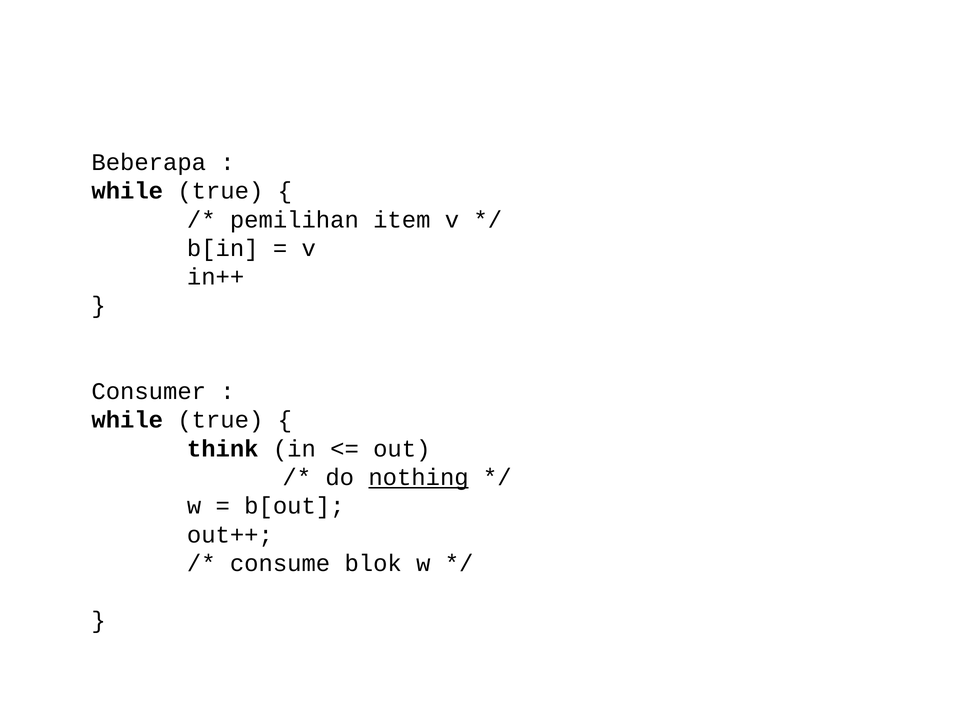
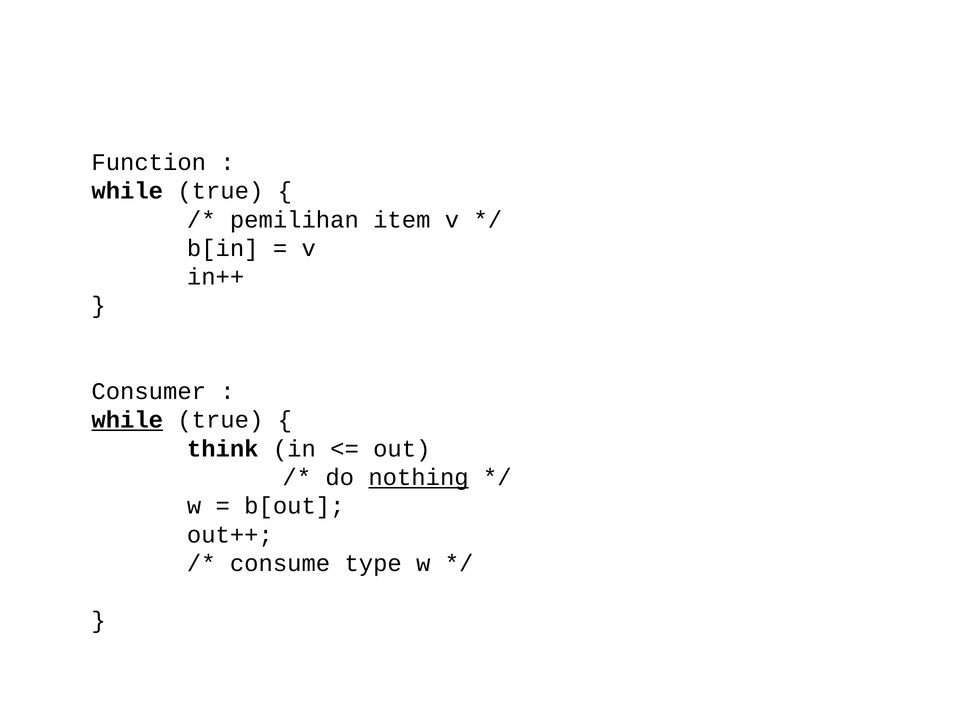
Beberapa: Beberapa -> Function (149, 162)
while underline: none -> present (127, 420)
blok: blok -> type (373, 564)
